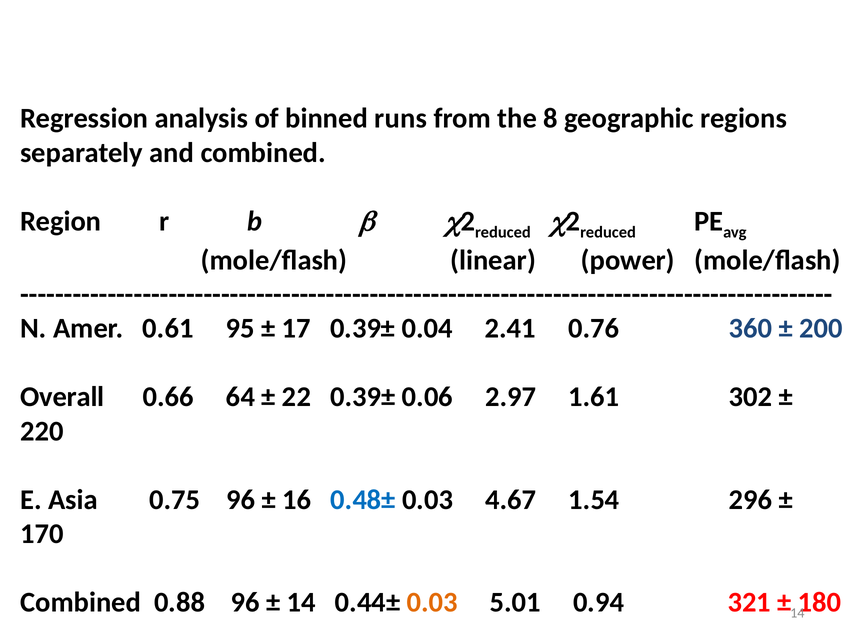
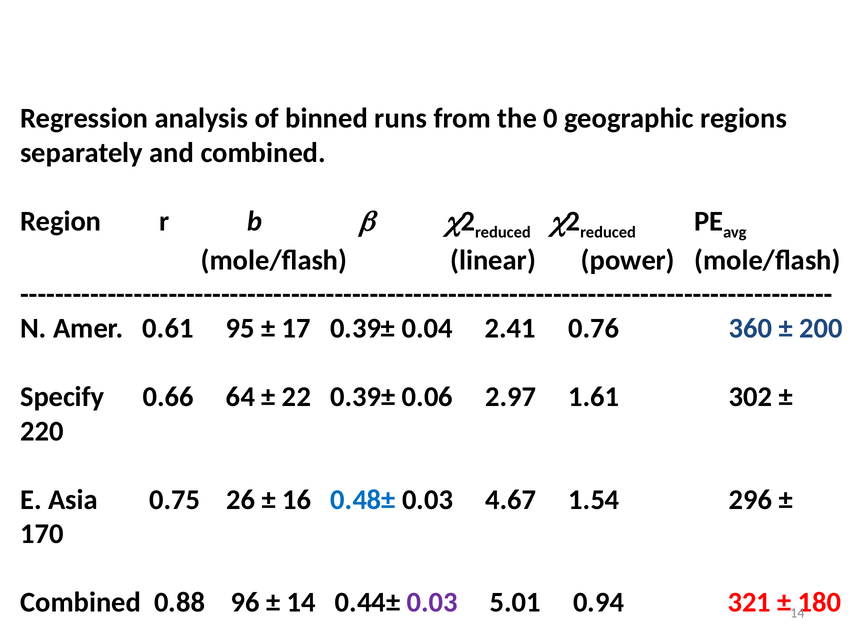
8: 8 -> 0 (551, 118)
Overall: Overall -> Specify (62, 397)
0.75 96: 96 -> 26 (241, 500)
0.03 colour: orange -> purple (432, 602)
